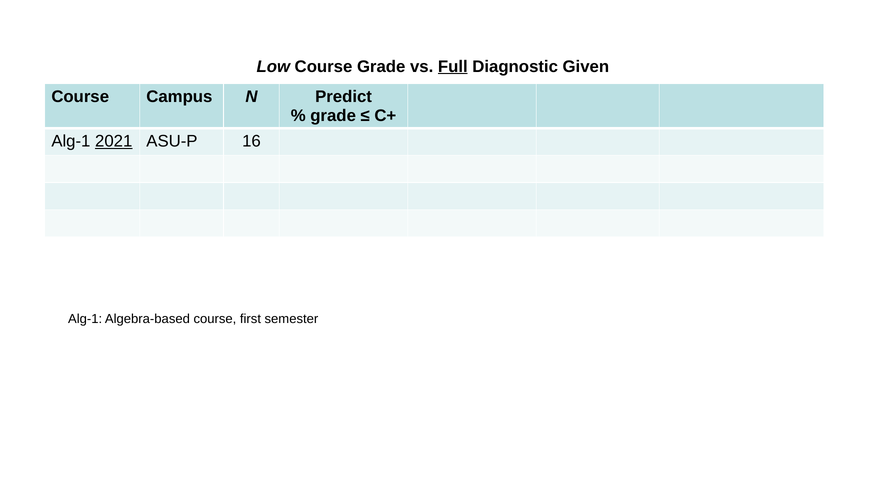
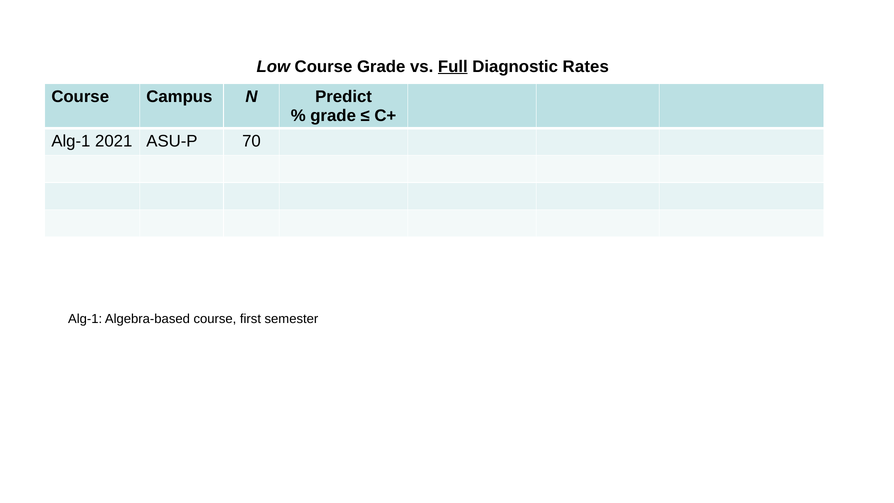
Given: Given -> Rates (586, 67)
2021 underline: present -> none (114, 141)
16: 16 -> 70 (251, 141)
